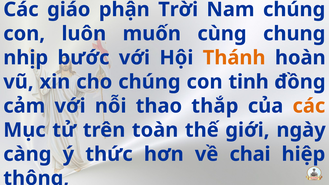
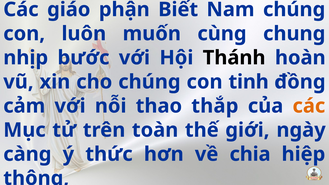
Trời: Trời -> Biết (178, 10)
Thánh colour: orange -> black (234, 58)
chai: chai -> chia (250, 154)
